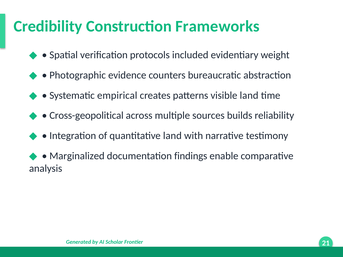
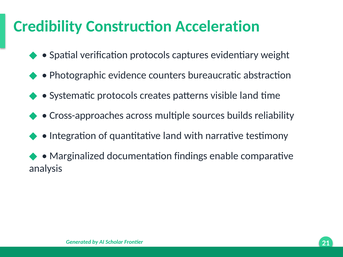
Frameworks: Frameworks -> Acceleration (218, 26)
included: included -> captures (190, 55)
Systematic empirical: empirical -> protocols (117, 95)
Cross-geopolitical: Cross-geopolitical -> Cross-approaches (86, 116)
